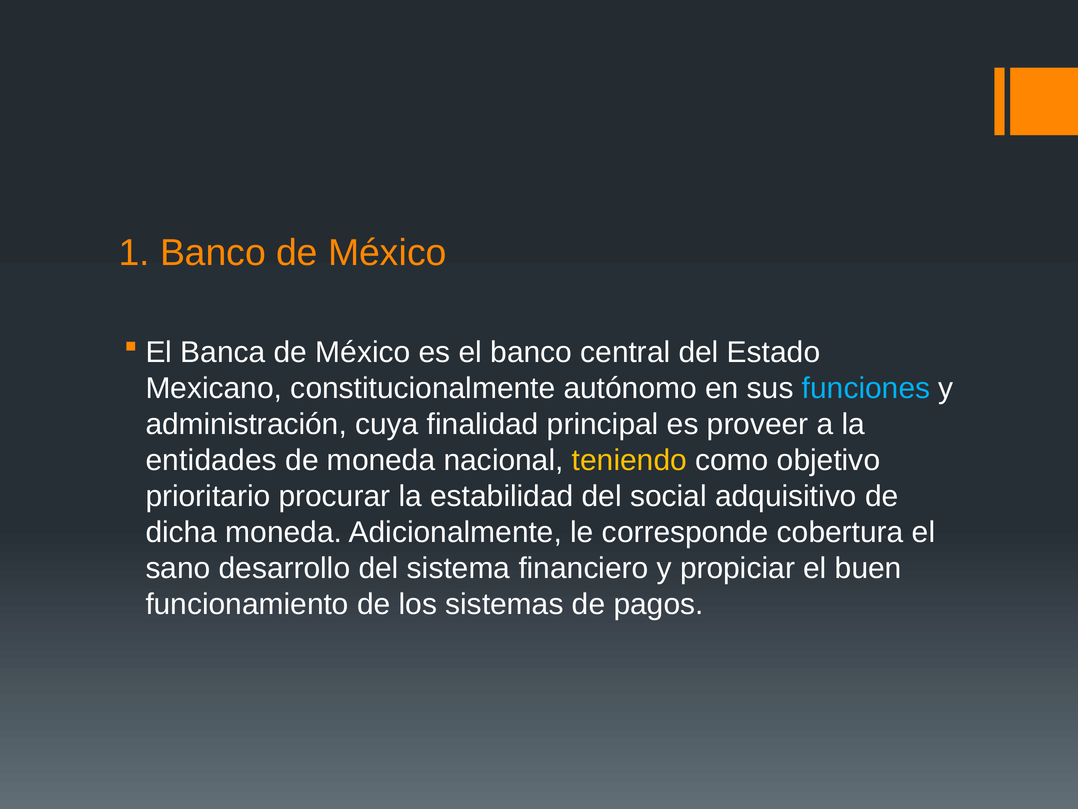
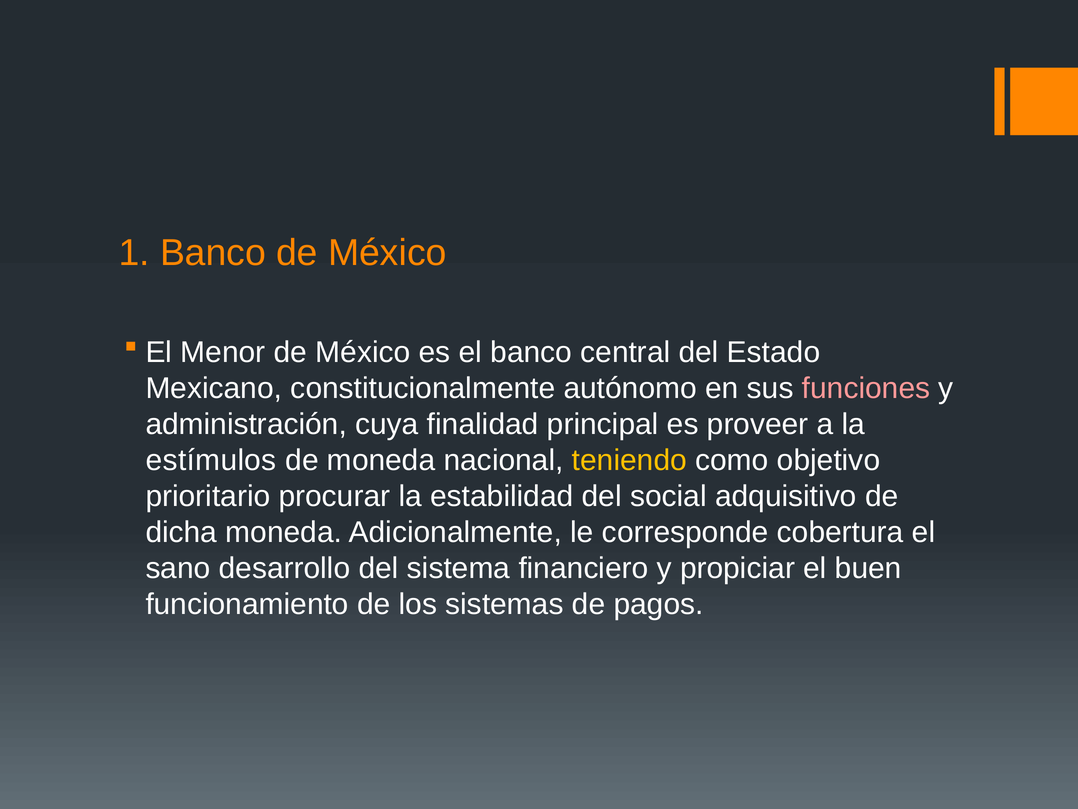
Banca: Banca -> Menor (223, 352)
funciones colour: light blue -> pink (866, 388)
entidades: entidades -> estímulos (211, 460)
